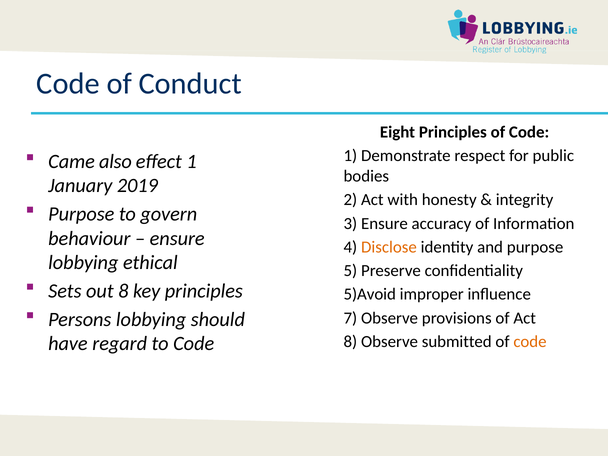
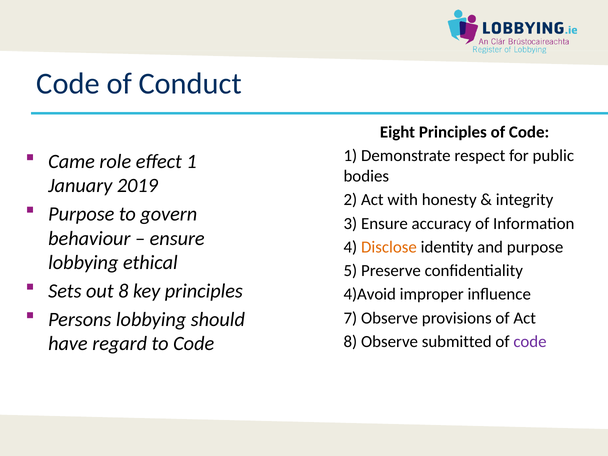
also: also -> role (115, 161)
5)Avoid: 5)Avoid -> 4)Avoid (370, 294)
code colour: orange -> purple (530, 342)
